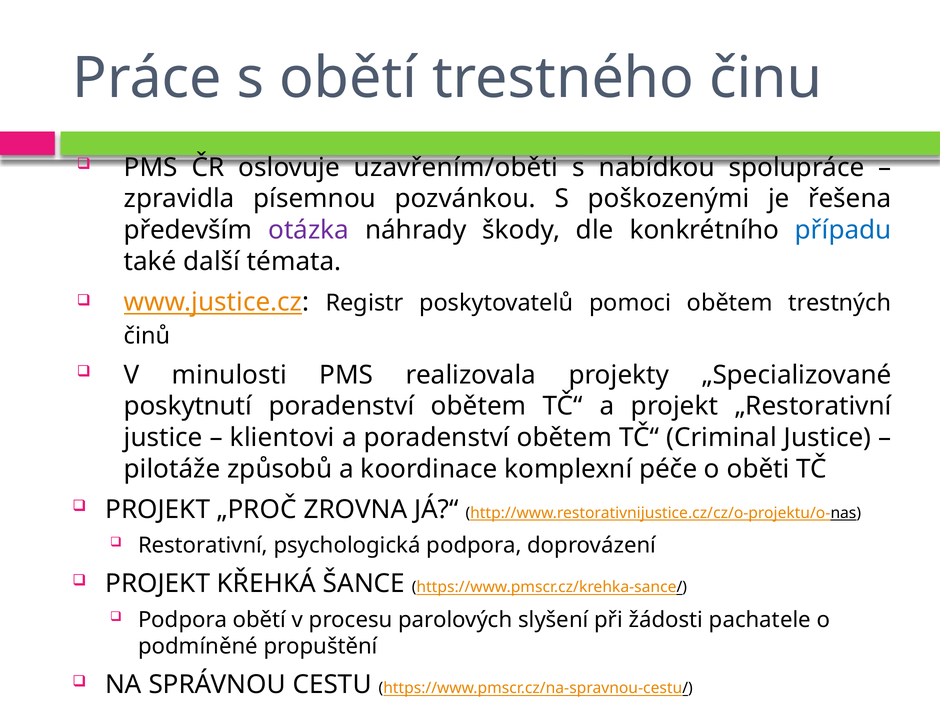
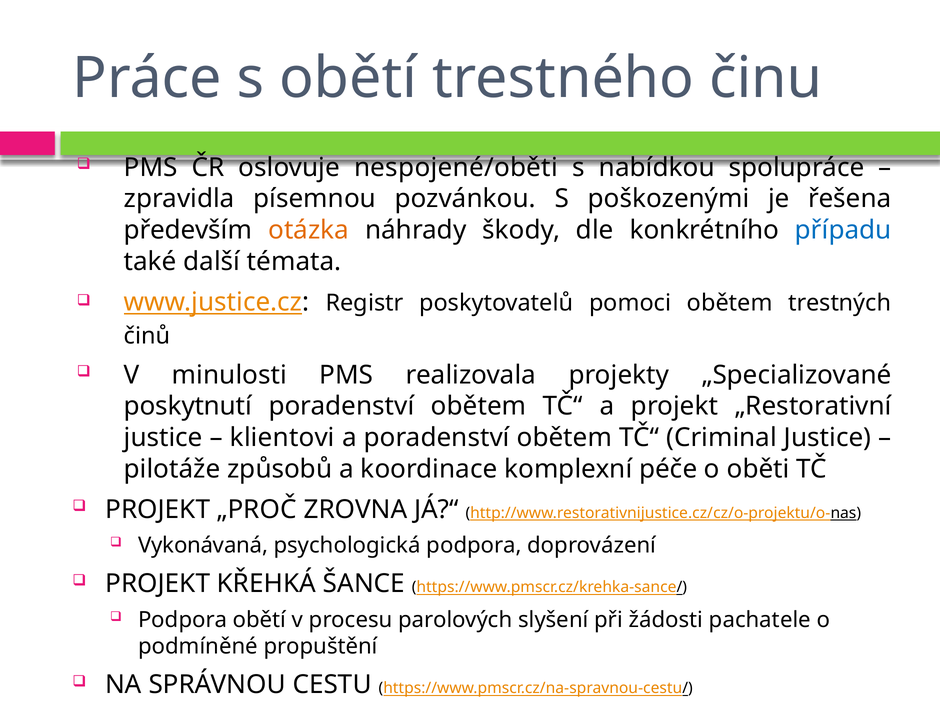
uzavřením/oběti: uzavřením/oběti -> nespojené/oběti (456, 167)
otázka colour: purple -> orange (309, 230)
Restorativní: Restorativní -> Vykonávaná (203, 545)
